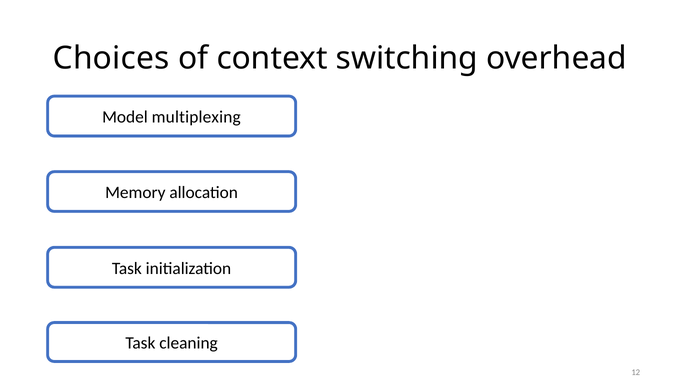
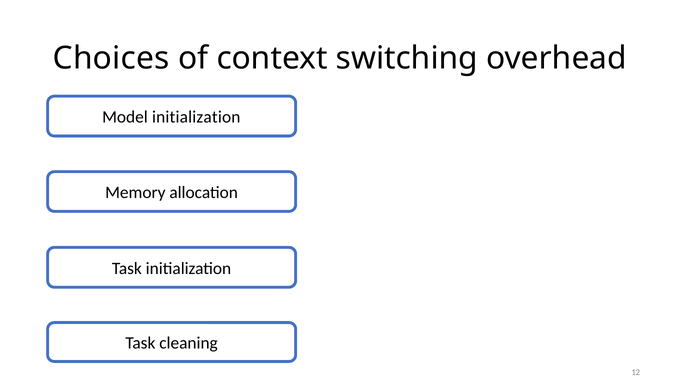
Model multiplexing: multiplexing -> initialization (196, 117)
